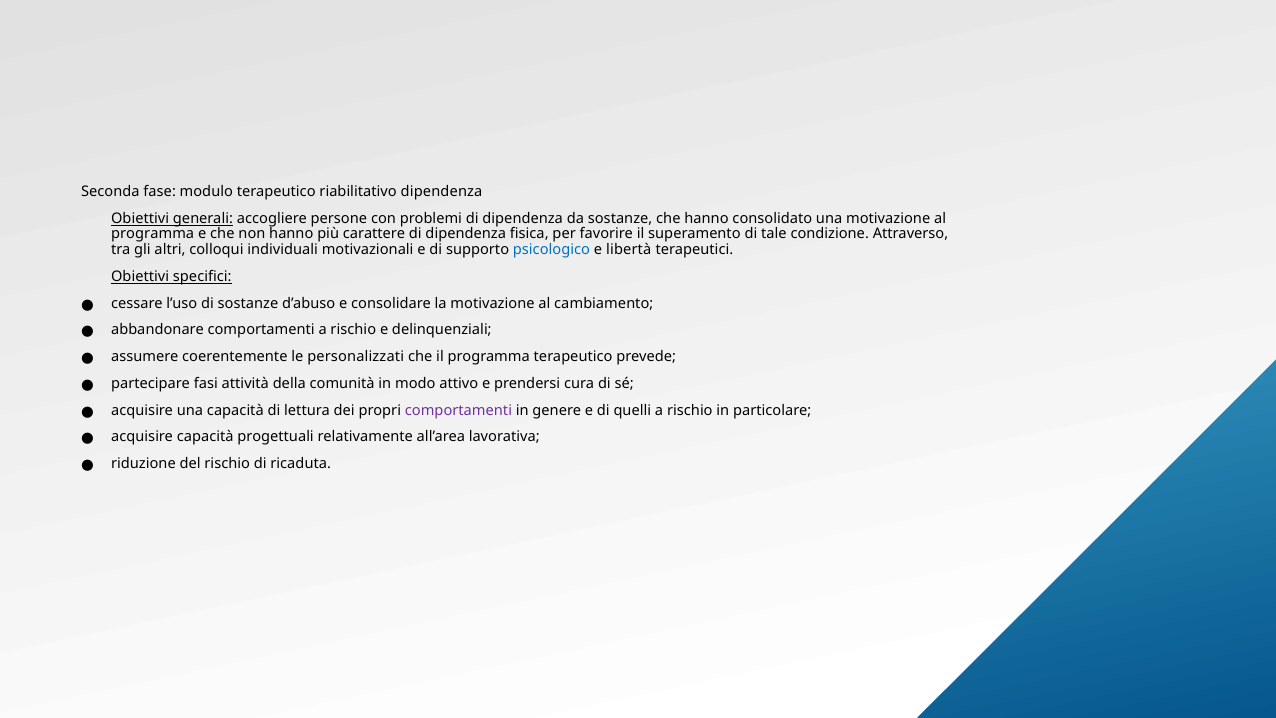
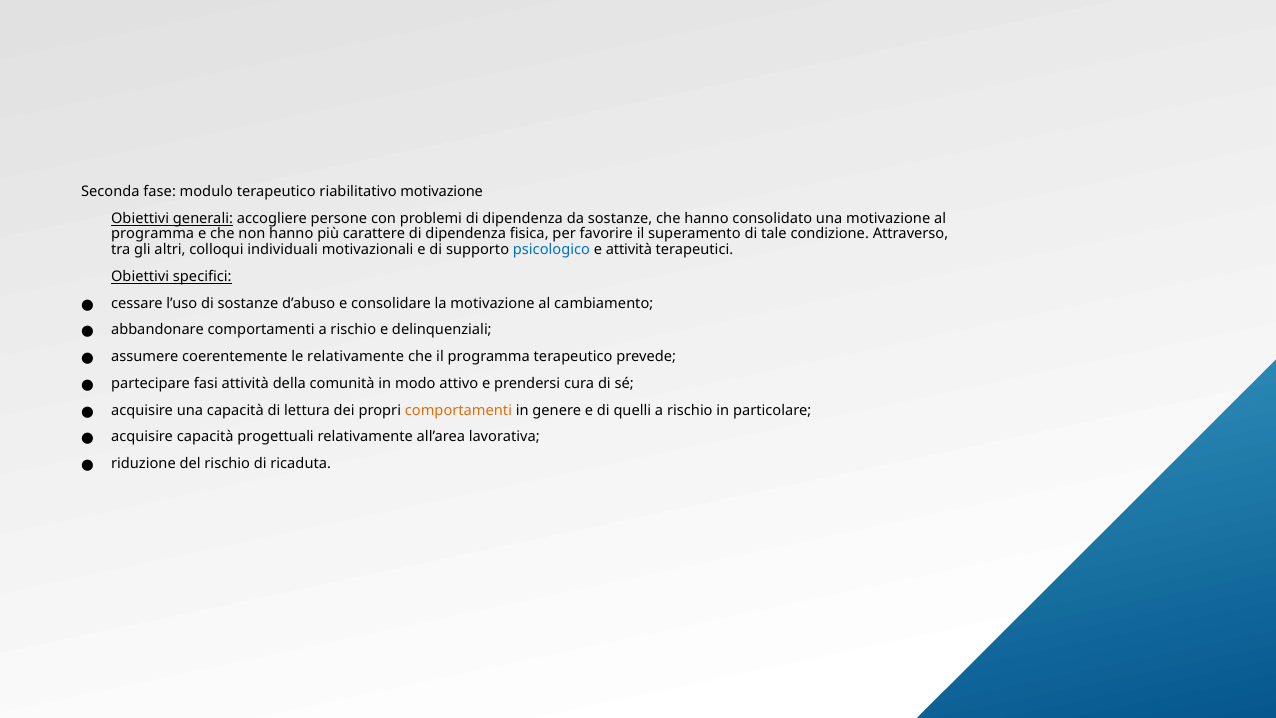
riabilitativo dipendenza: dipendenza -> motivazione (442, 192)
e libertà: libertà -> attività (629, 250)
le personalizzati: personalizzati -> relativamente (356, 357)
comportamenti colour: purple -> orange (458, 410)
